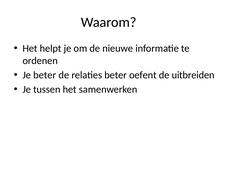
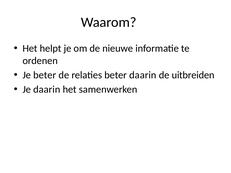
beter oefent: oefent -> daarin (143, 75)
Je tussen: tussen -> daarin (47, 90)
